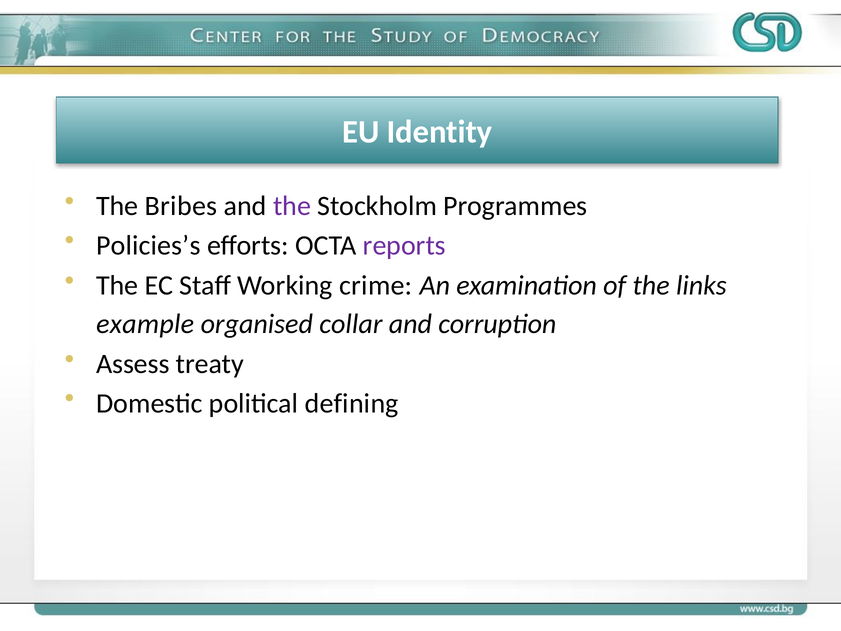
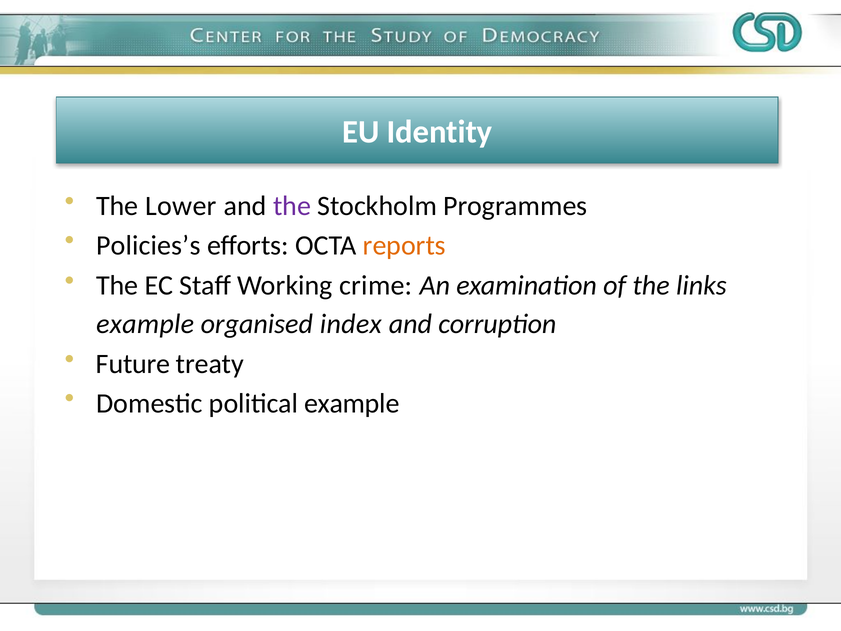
Bribes: Bribes -> Lower (181, 206)
reports colour: purple -> orange (404, 245)
collar: collar -> index (351, 324)
Assess: Assess -> Future (133, 364)
political defining: defining -> example (352, 403)
